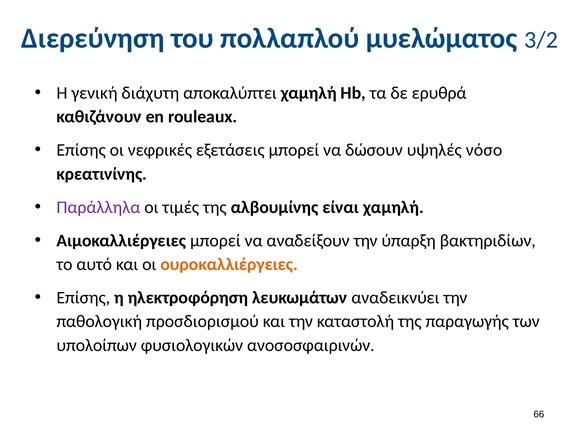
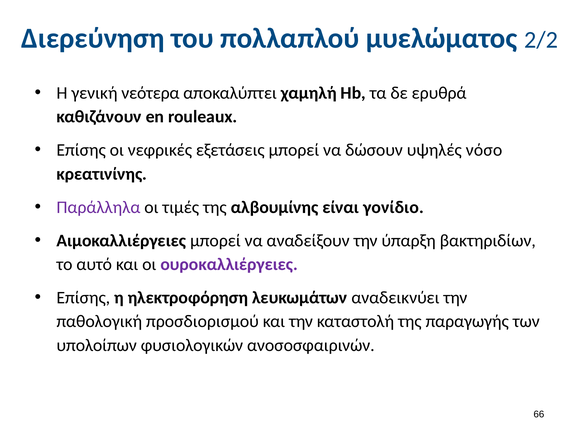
3/2: 3/2 -> 2/2 (541, 40)
διάχυτη: διάχυτη -> νεότερα (150, 93)
είναι χαμηλή: χαμηλή -> γονίδιο (393, 207)
ουροκαλλιέργειες colour: orange -> purple (229, 264)
